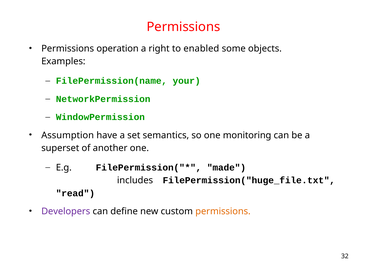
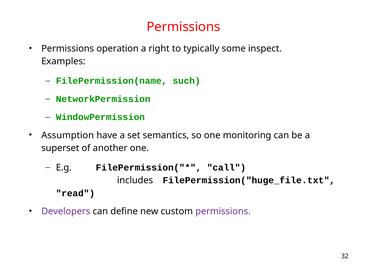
enabled: enabled -> typically (201, 49)
objects: objects -> inspect (265, 49)
your: your -> such (187, 81)
made: made -> call (226, 168)
permissions colour: orange -> purple (223, 212)
